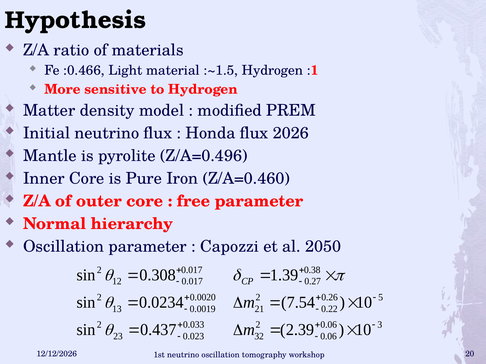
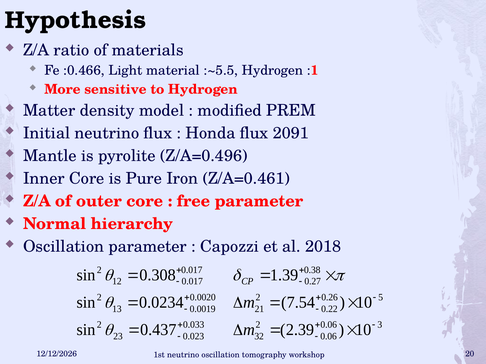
:~1.5: :~1.5 -> :~5.5 (221, 70)
2026: 2026 -> 2091 (291, 133)
Z/A=0.460: Z/A=0.460 -> Z/A=0.461 (246, 179)
2050: 2050 -> 2018 (323, 247)
